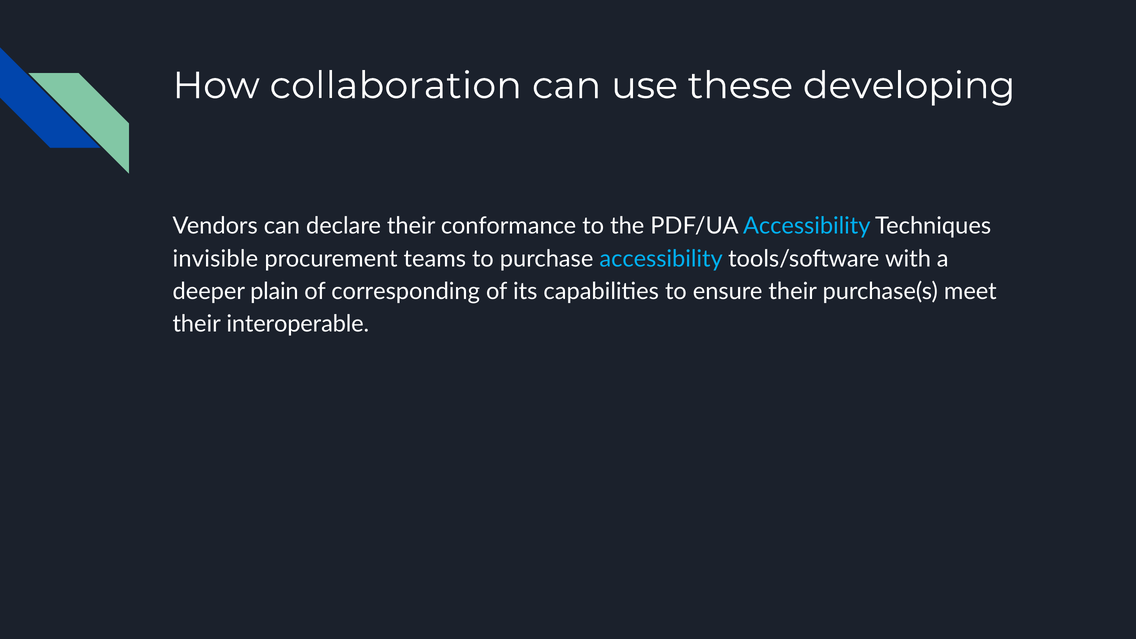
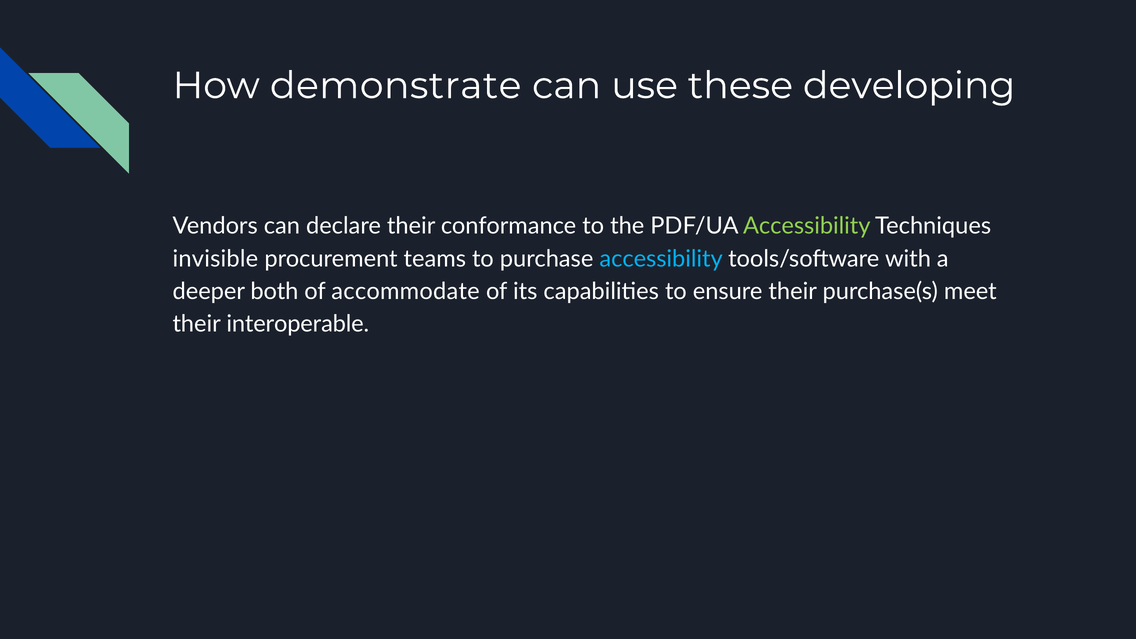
collaboration: collaboration -> demonstrate (396, 86)
Accessibility colour: light blue -> light green (807, 226)
plain: plain -> both (274, 291)
corresponding: corresponding -> accommodate (406, 291)
